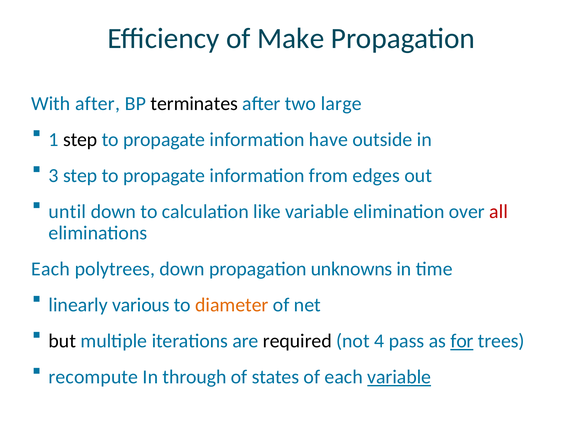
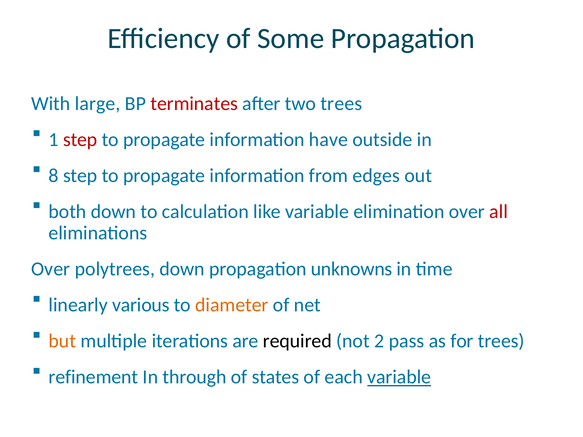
Make: Make -> Some (291, 38)
With after: after -> large (98, 104)
terminates colour: black -> red (194, 104)
two large: large -> trees (341, 104)
step colour: black -> red (80, 140)
3: 3 -> 8 (54, 176)
until: until -> both (67, 212)
Each: Each -> Over (51, 269)
but colour: black -> orange (62, 341)
4: 4 -> 2 (379, 341)
for underline: present -> none (462, 341)
recompute: recompute -> refinement (93, 377)
